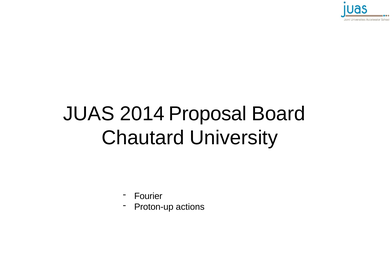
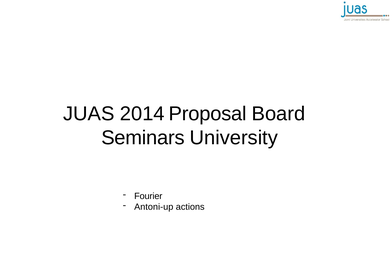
Chautard: Chautard -> Seminars (143, 138)
Proton-up: Proton-up -> Antoni-up (154, 207)
